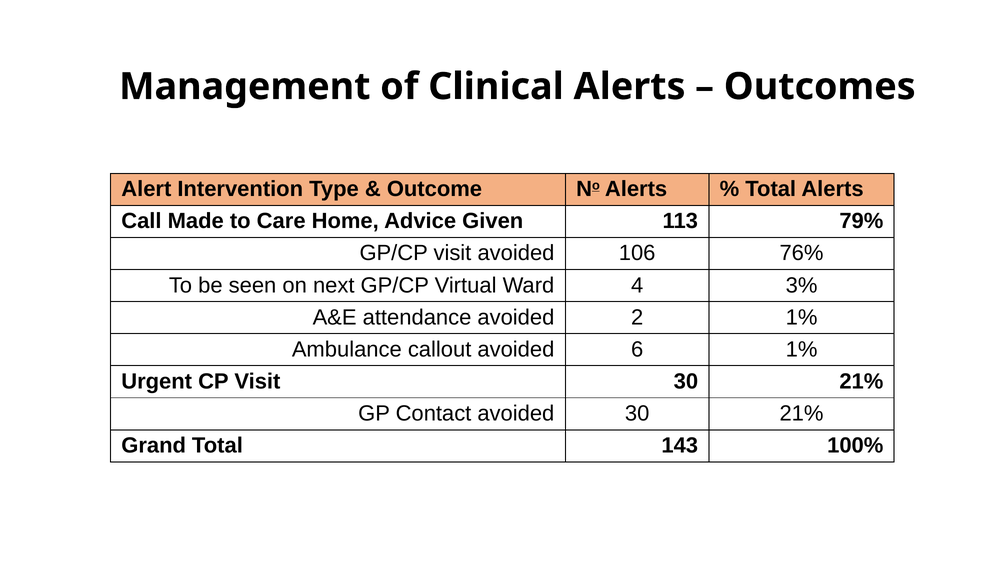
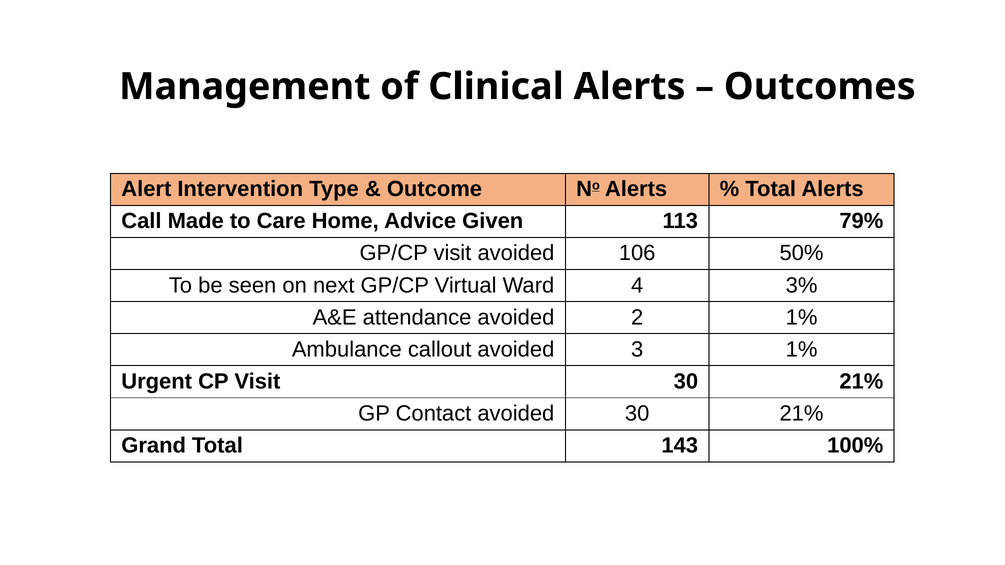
76%: 76% -> 50% (802, 253)
6: 6 -> 3 (637, 350)
